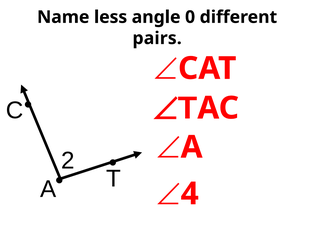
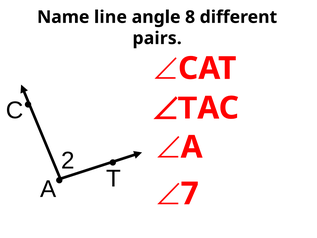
less: less -> line (110, 17)
0: 0 -> 8 (190, 17)
4: 4 -> 7 (190, 194)
